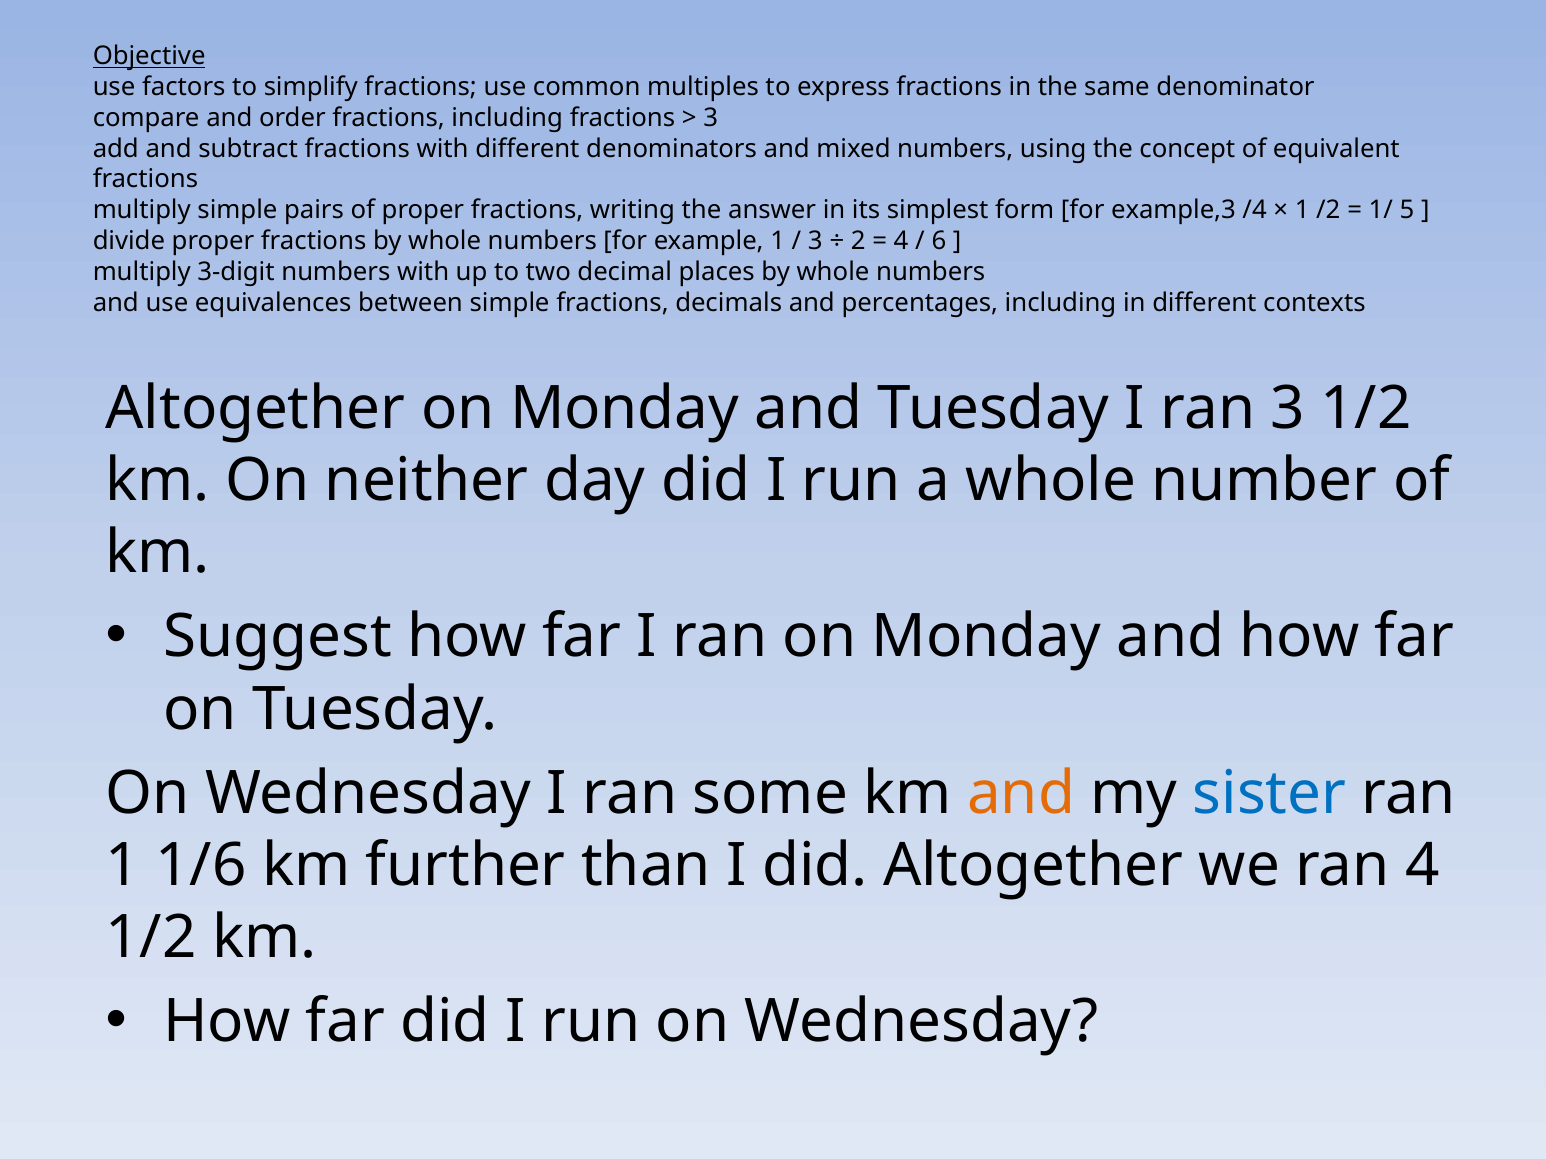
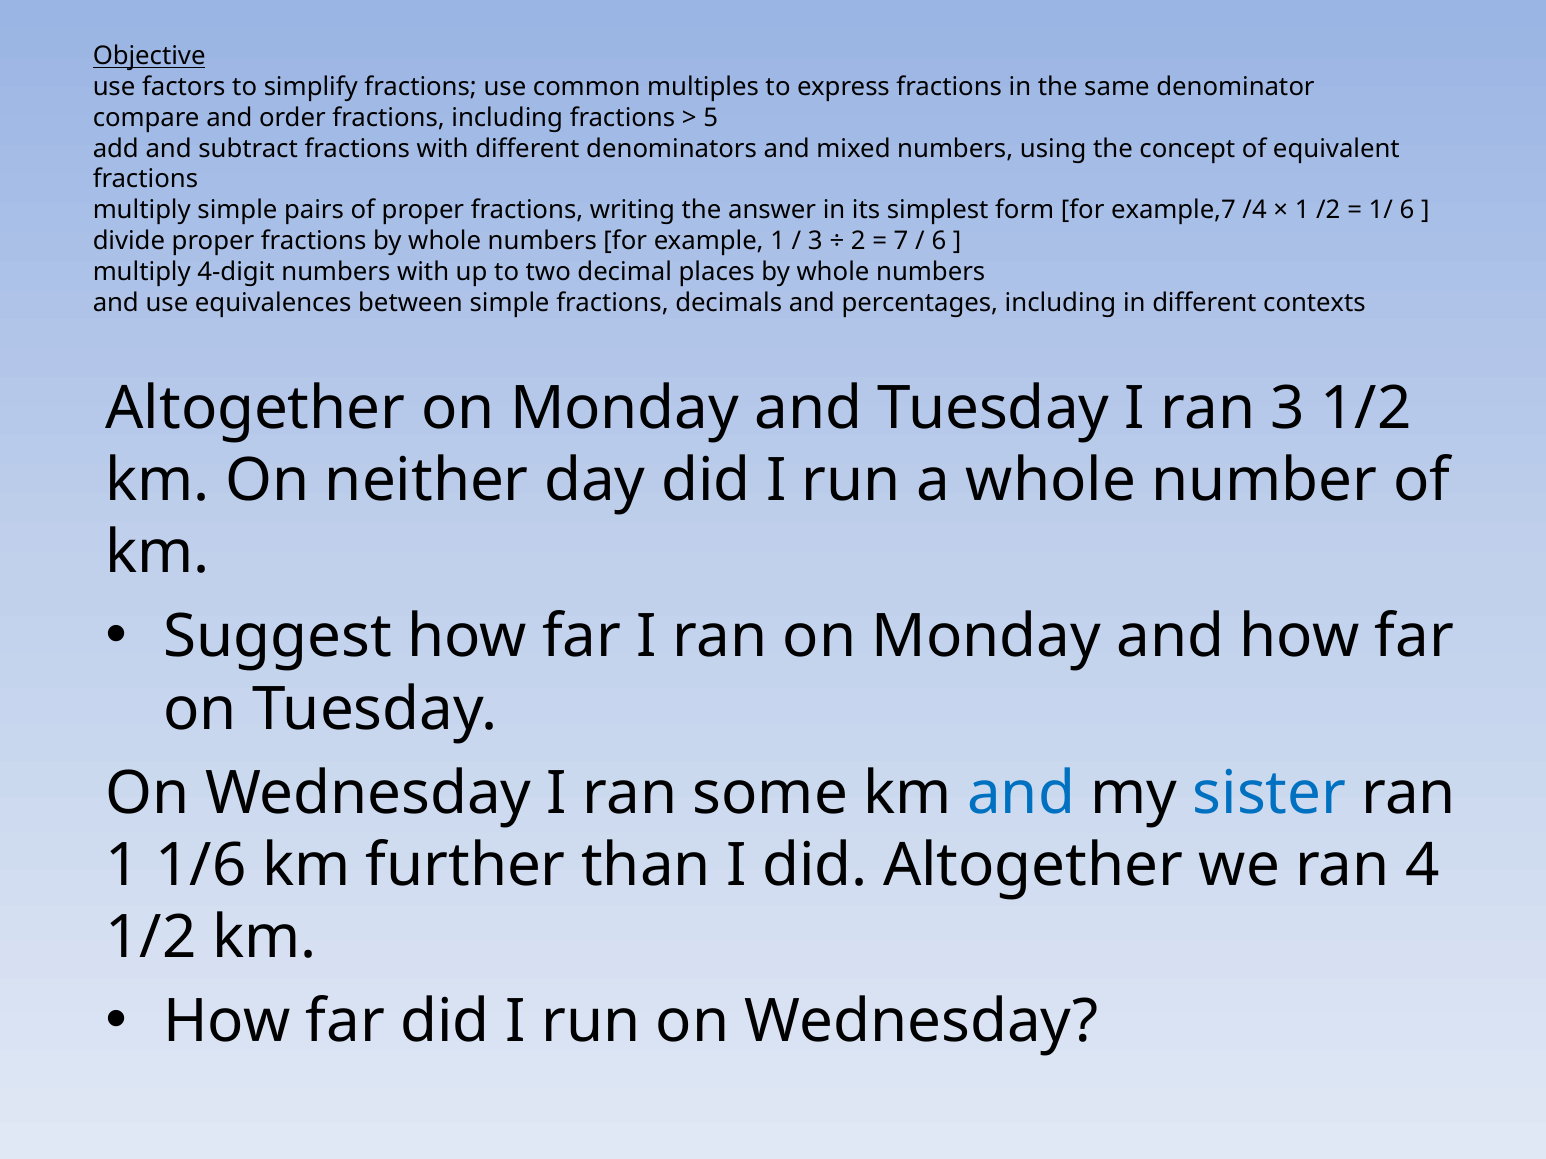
3: 3 -> 5 (711, 118)
example,3: example,3 -> example,7 (1173, 210)
1/ 5: 5 -> 6 (1407, 210)
4: 4 -> 7 (901, 241)
3-digit: 3-digit -> 4-digit (236, 272)
and colour: orange -> blue (1021, 794)
